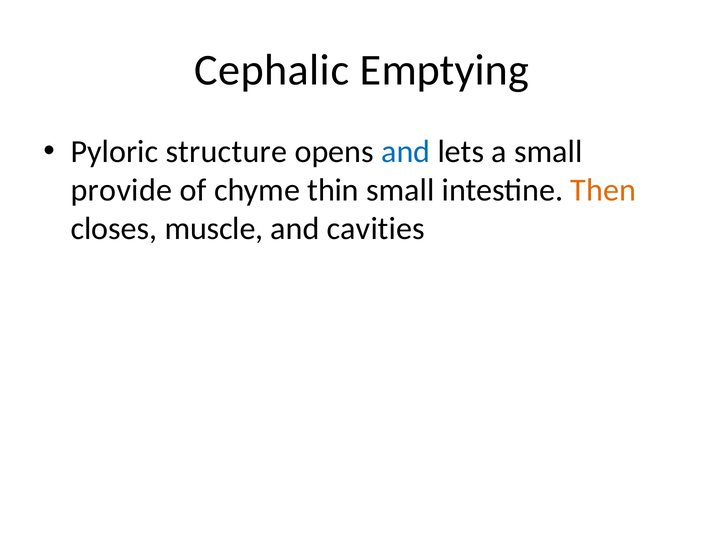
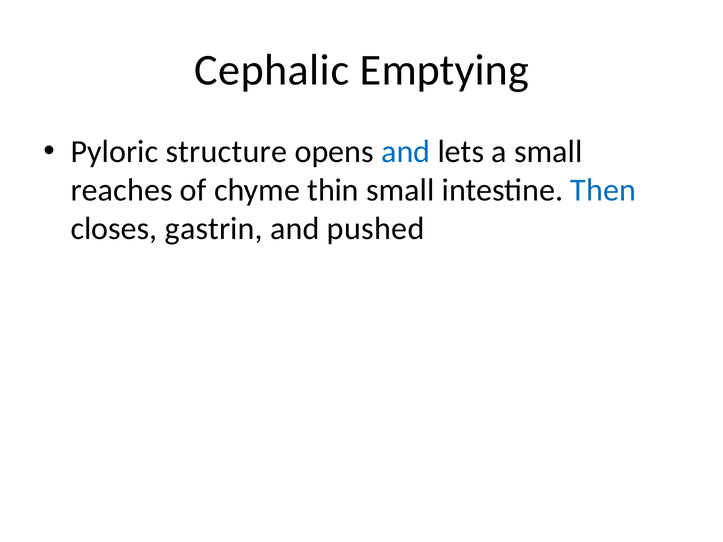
provide: provide -> reaches (122, 190)
Then colour: orange -> blue (603, 190)
muscle: muscle -> gastrin (214, 229)
cavities: cavities -> pushed (376, 229)
